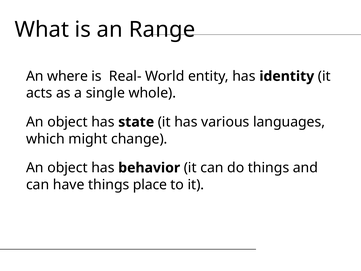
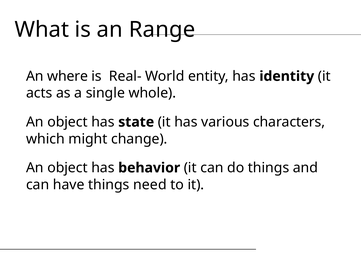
languages: languages -> characters (289, 122)
place: place -> need (150, 184)
